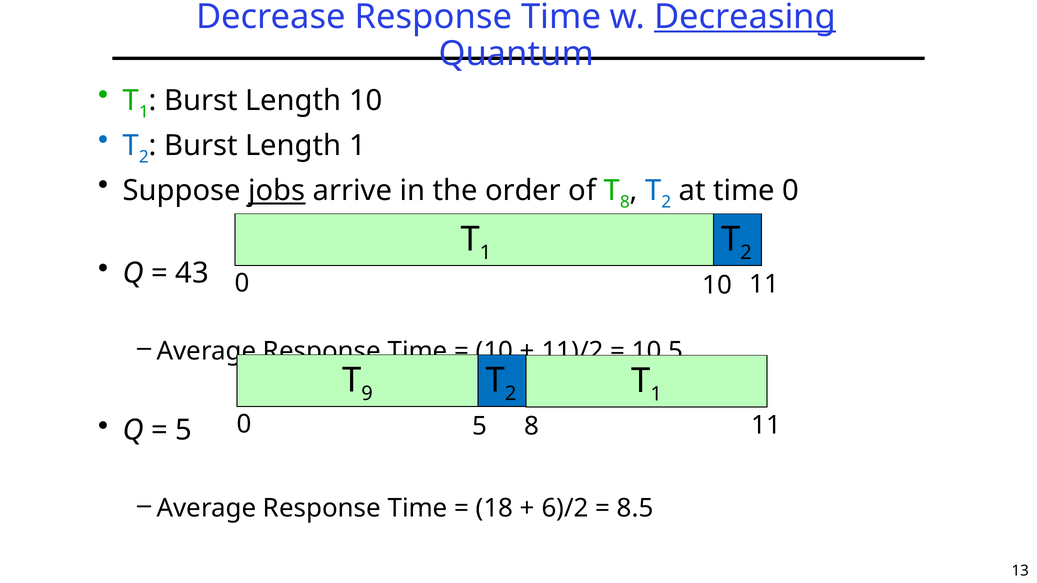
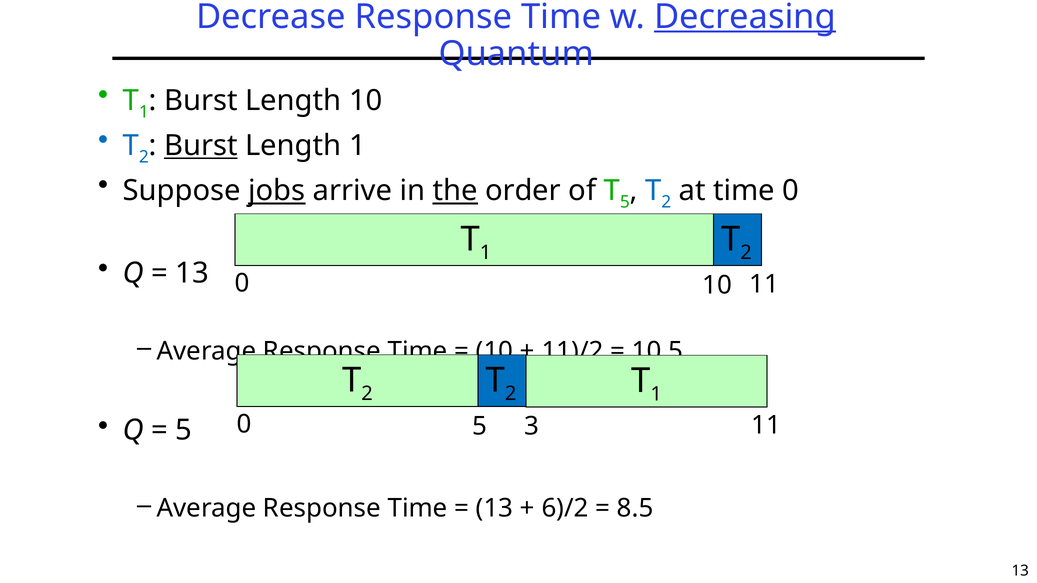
Burst underline: none -> present (201, 146)
the underline: none -> present (455, 191)
8: 8 -> 5 (625, 202)
43: 43 -> 13 (192, 273)
9: 9 -> 2 (367, 394)
0 8: 8 -> 3 (532, 426)
18: 18 -> 13 (495, 509)
